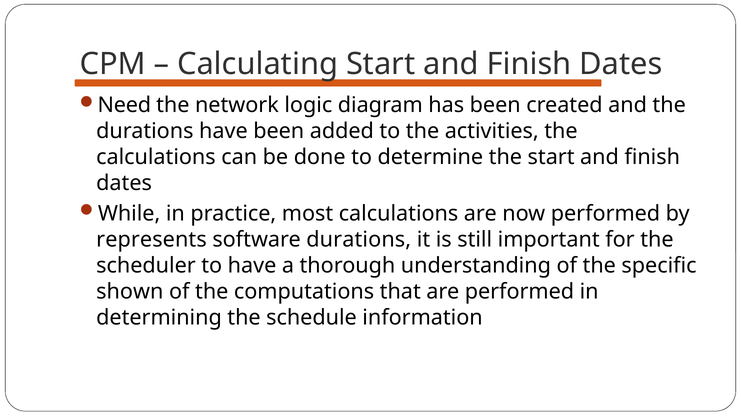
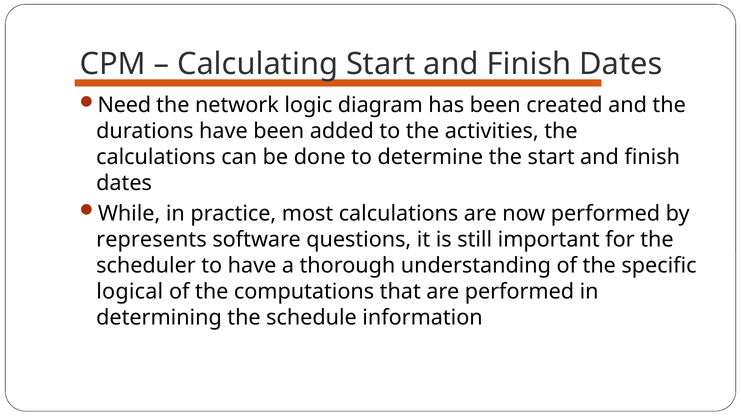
software durations: durations -> questions (359, 239)
shown: shown -> logical (130, 291)
